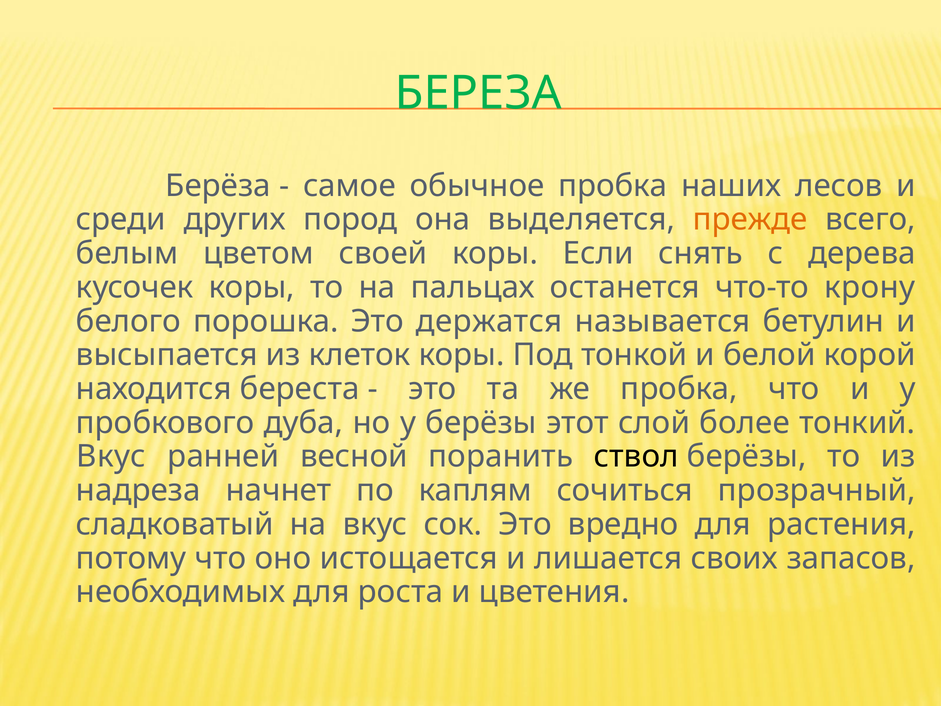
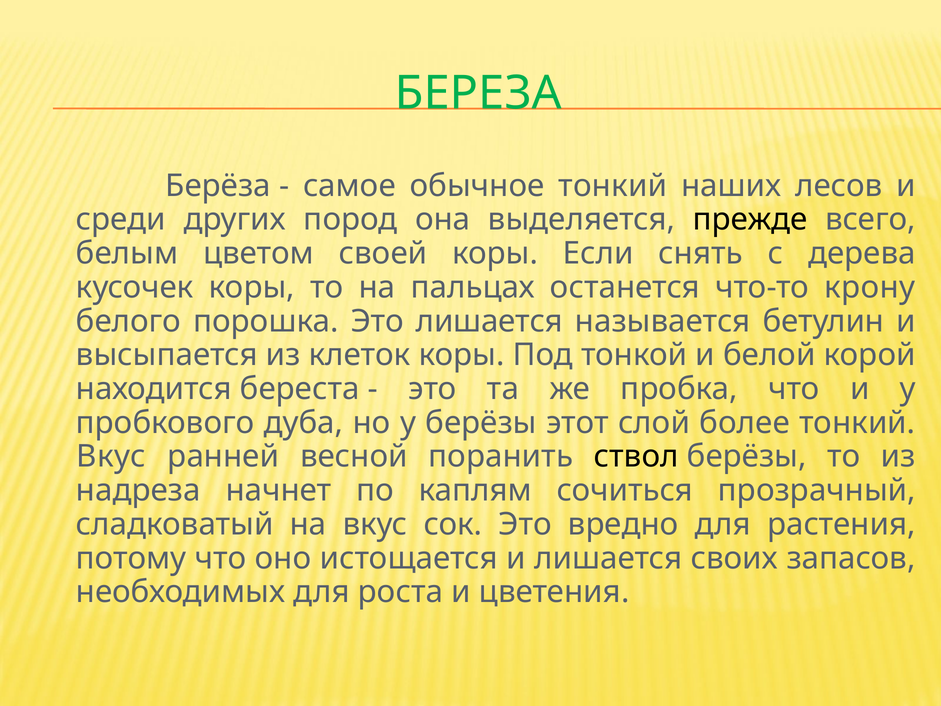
обычное пробка: пробка -> тонкий (613, 186)
прежде colour: orange -> black (750, 219)
Это держатся: держатся -> лишается (489, 321)
